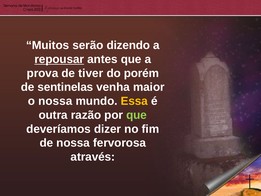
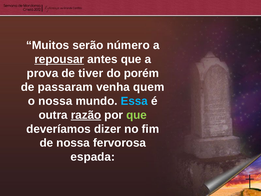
dizendo: dizendo -> número (128, 45)
sentinelas: sentinelas -> passaram (65, 87)
maior: maior -> quem (149, 87)
Essa colour: yellow -> light blue (134, 101)
razão underline: none -> present (86, 115)
através: através -> espada (93, 157)
